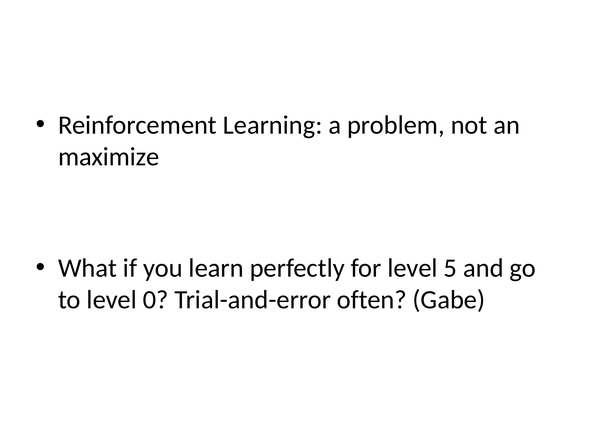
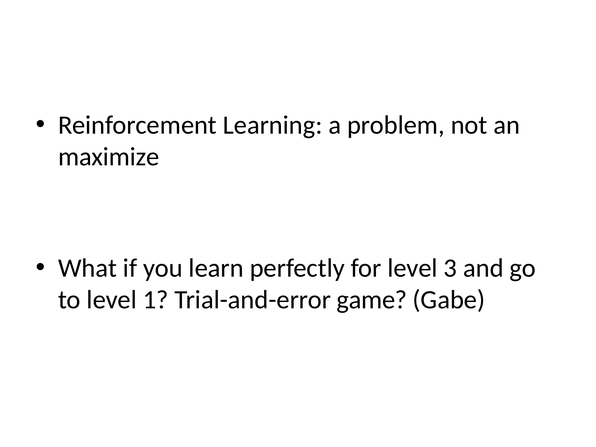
5: 5 -> 3 (450, 268)
0: 0 -> 1 (156, 300)
often: often -> game (372, 300)
